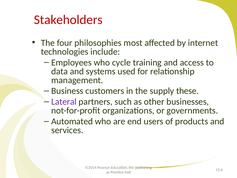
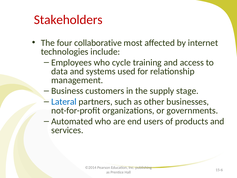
philosophies: philosophies -> collaborative (98, 43)
these: these -> stage (187, 91)
Lateral colour: purple -> blue (64, 102)
